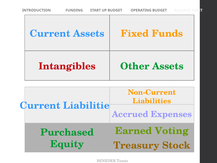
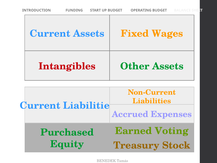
Funds: Funds -> Wages (167, 33)
